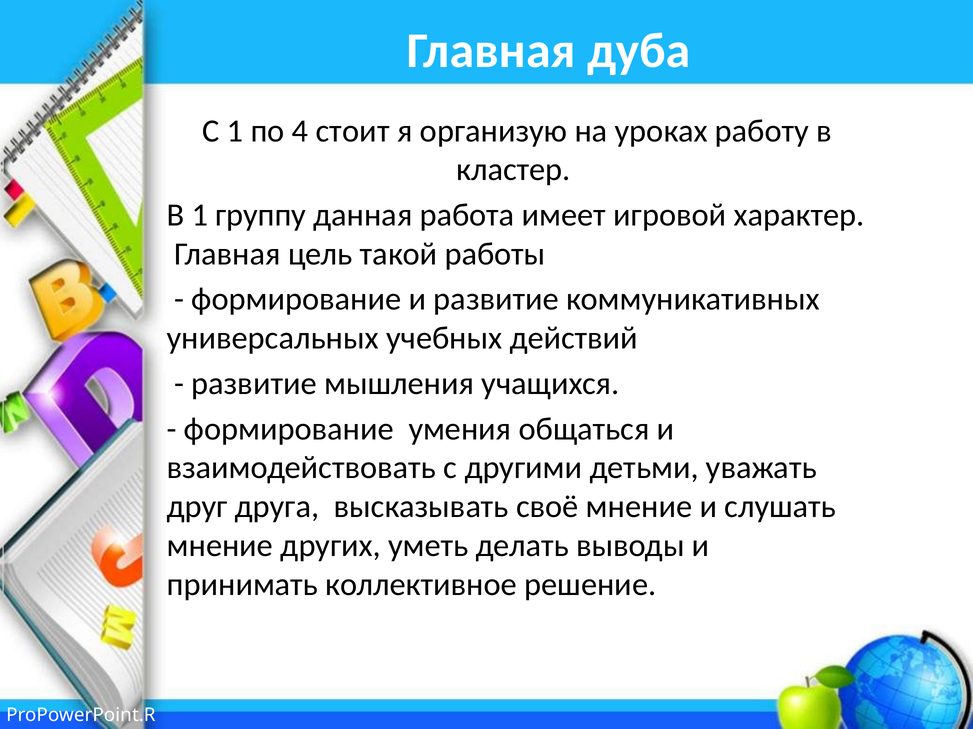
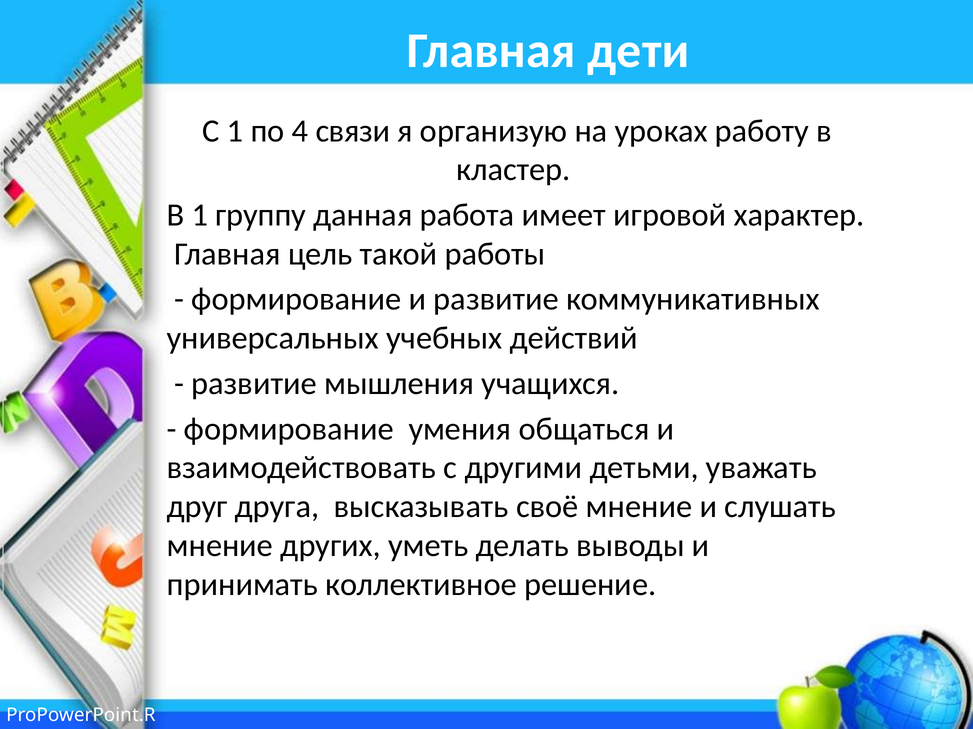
дуба: дуба -> дети (638, 51)
стоит: стоит -> связи (353, 131)
